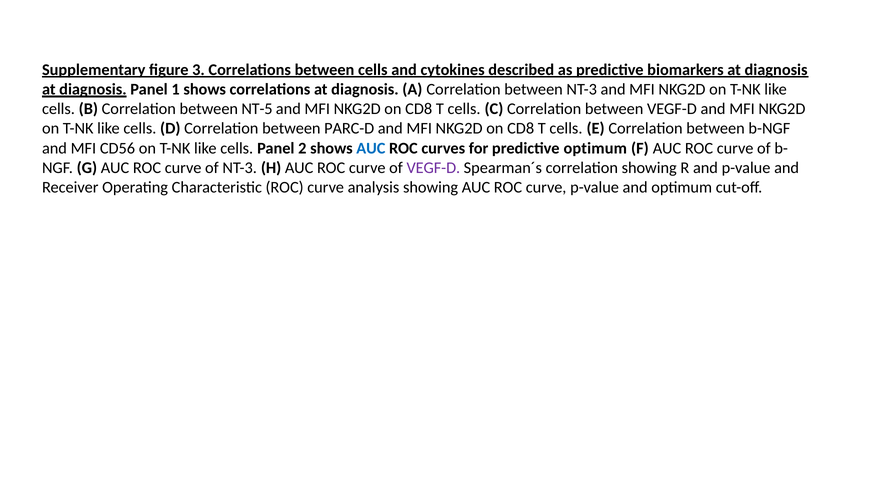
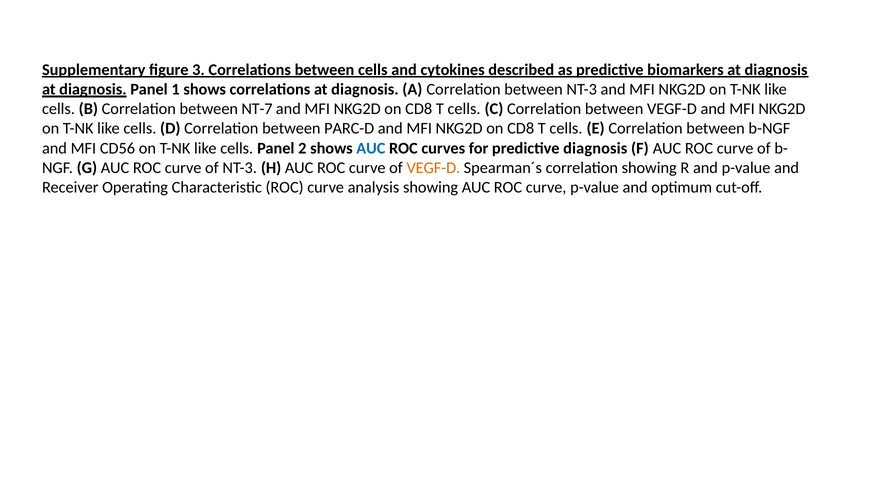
NT-5: NT-5 -> NT-7 (257, 109)
predictive optimum: optimum -> diagnosis (595, 148)
VEGF-D colour: purple -> orange (433, 168)
